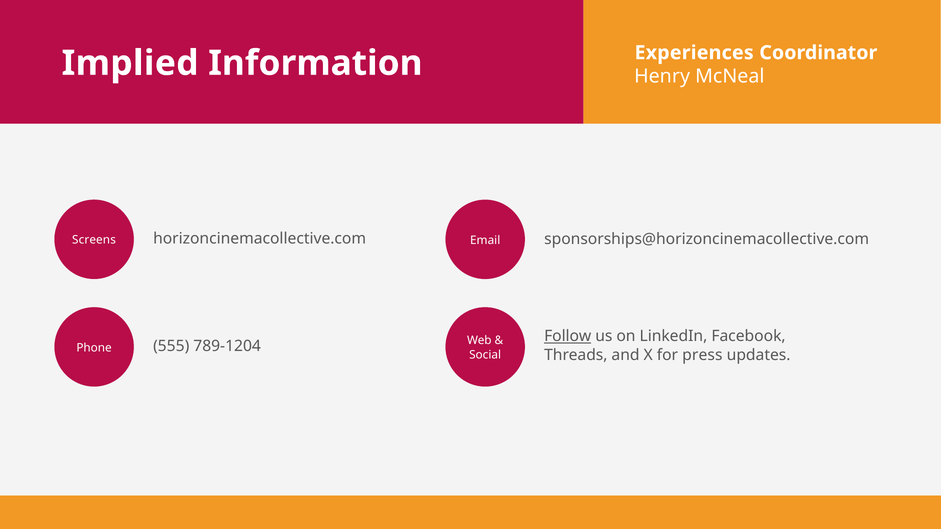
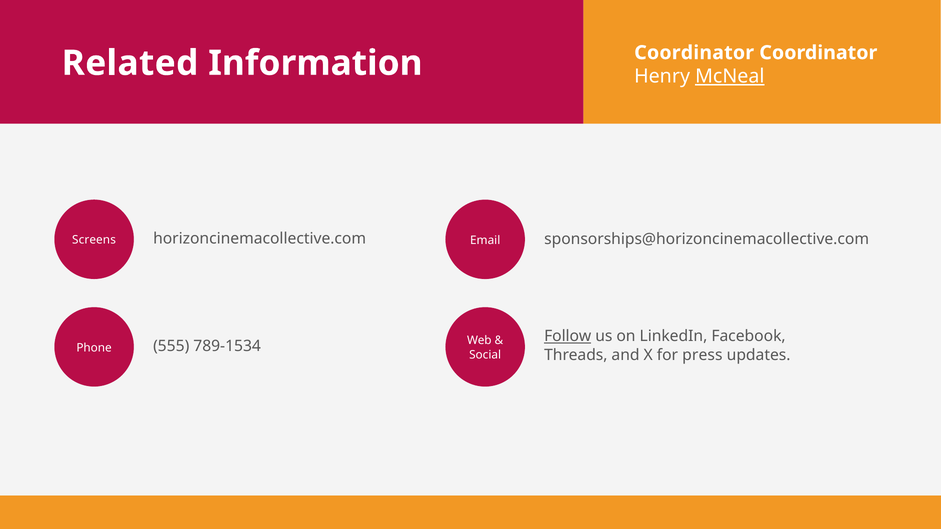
Implied: Implied -> Related (130, 63)
Information Experiences: Experiences -> Coordinator (694, 53)
McNeal underline: none -> present (730, 76)
789-1204: 789-1204 -> 789-1534 (227, 346)
